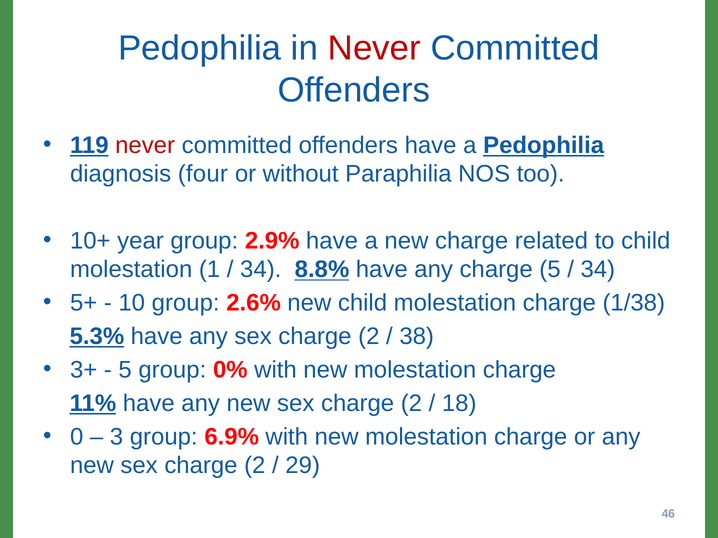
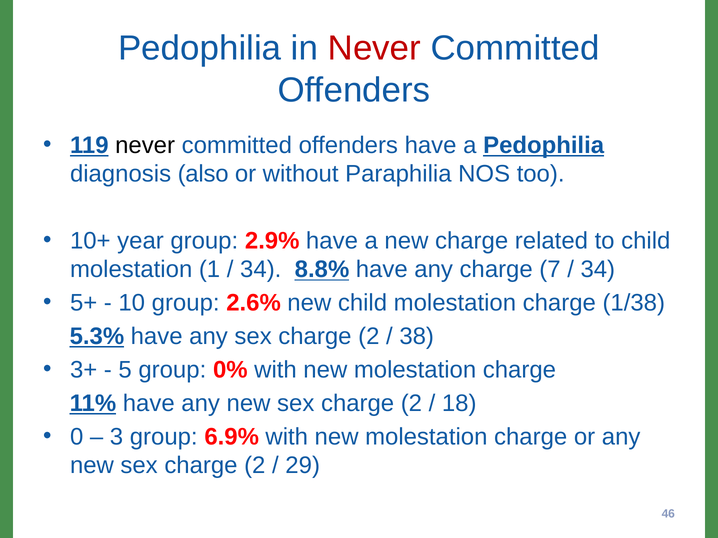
never colour: red -> black (145, 145)
four: four -> also (203, 174)
charge 5: 5 -> 7 (550, 270)
